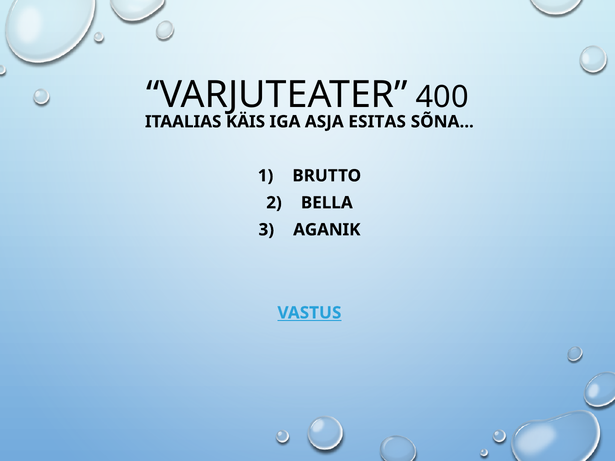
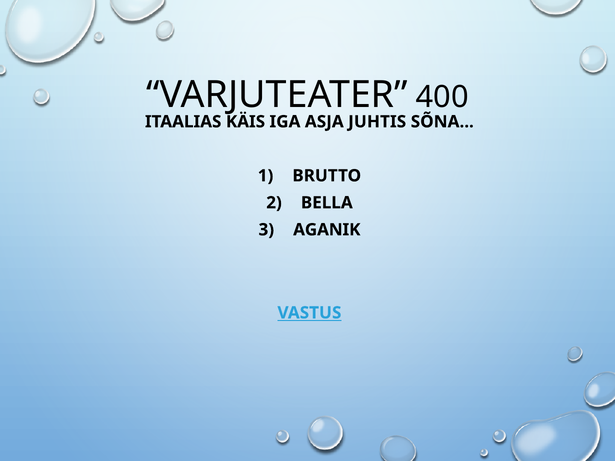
ESITAS: ESITAS -> JUHTIS (377, 122)
